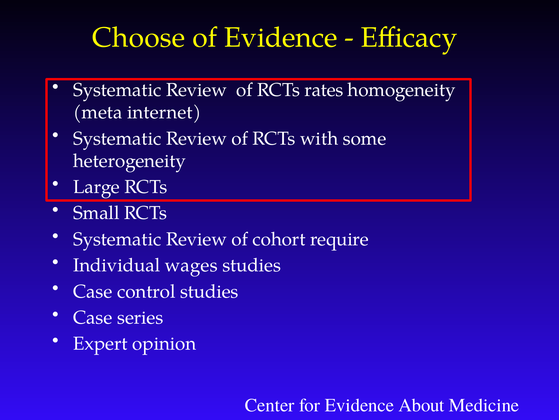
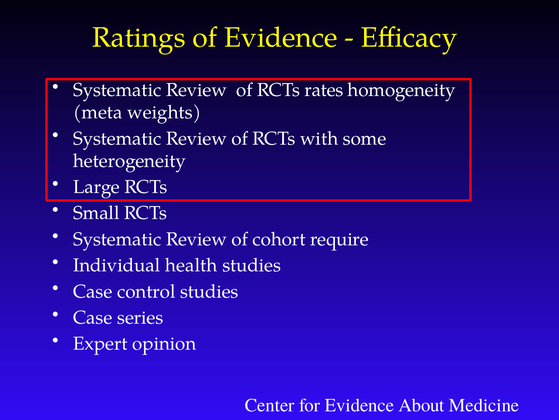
Choose: Choose -> Ratings (139, 38)
internet: internet -> weights (164, 112)
wages: wages -> health (191, 265)
